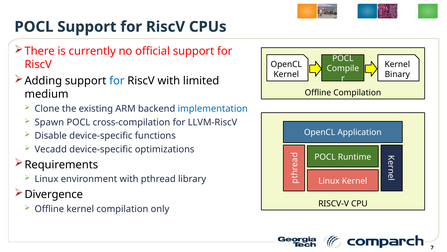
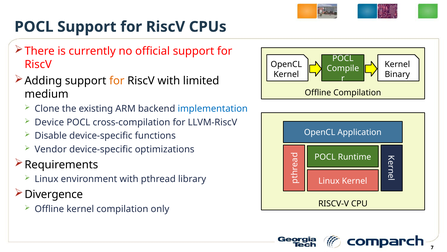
for colour: blue -> orange (117, 81)
Spawn: Spawn -> Device (49, 122)
Vecadd: Vecadd -> Vendor (51, 149)
